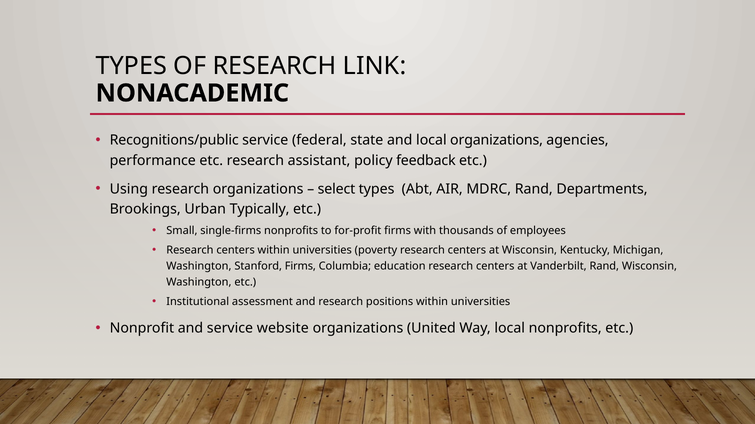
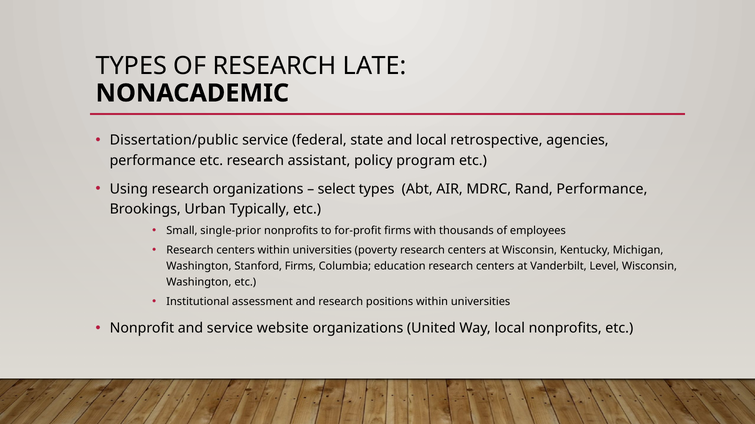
LINK: LINK -> LATE (375, 66)
Recognitions/public: Recognitions/public -> Dissertation/public (174, 141)
local organizations: organizations -> retrospective (496, 141)
feedback: feedback -> program (426, 161)
Rand Departments: Departments -> Performance (602, 189)
single-firms: single-firms -> single-prior (231, 231)
Vanderbilt Rand: Rand -> Level (604, 267)
